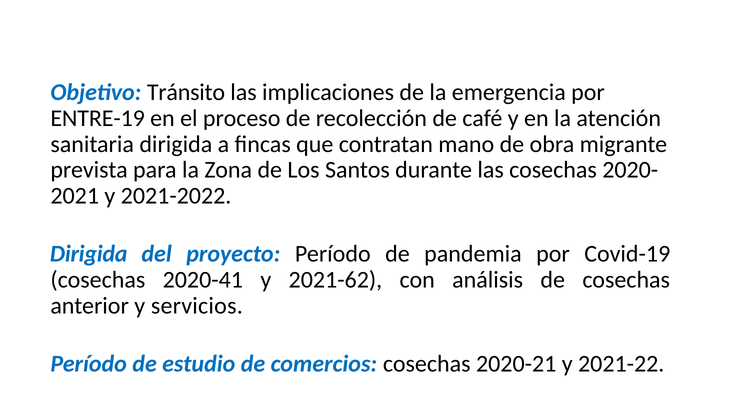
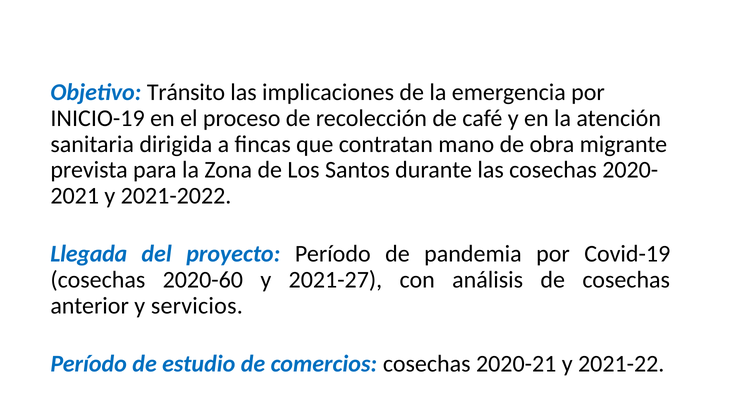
ENTRE-19: ENTRE-19 -> INICIO-19 (98, 118)
Dirigida: Dirigida -> Llegada (89, 254)
2020-41: 2020-41 -> 2020-60 (203, 280)
2021-62: 2021-62 -> 2021-27 (335, 280)
